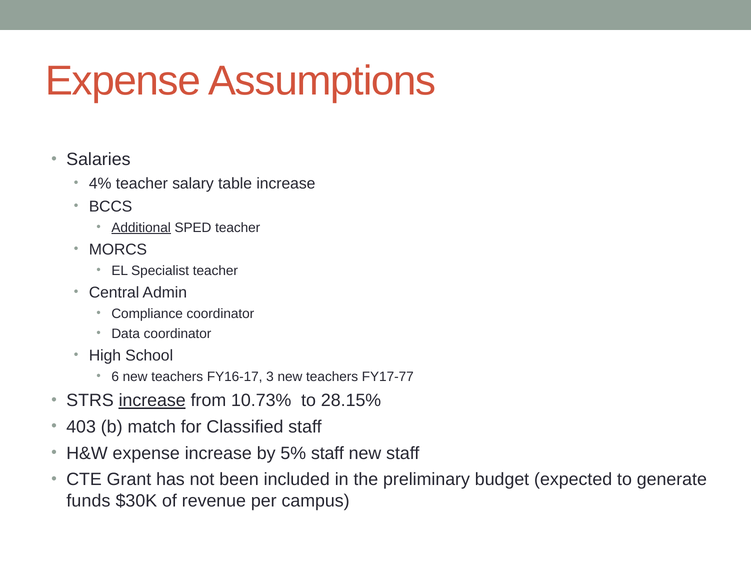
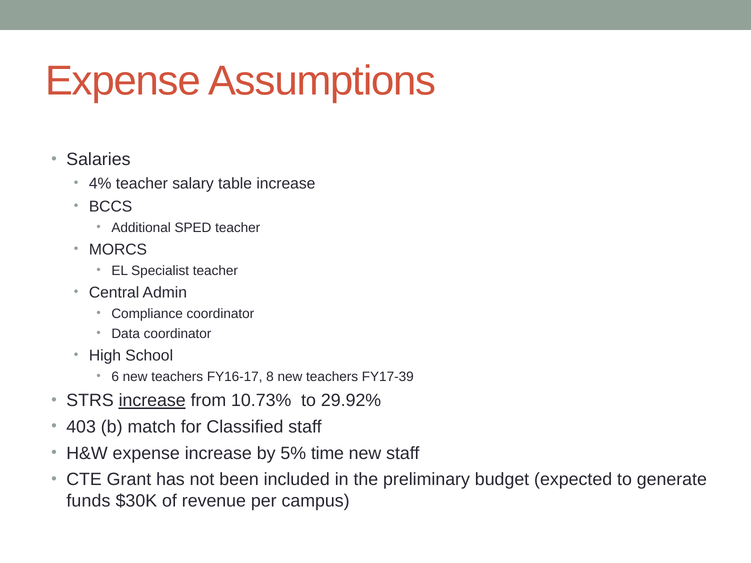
Additional underline: present -> none (141, 228)
3: 3 -> 8 (270, 377)
FY17-77: FY17-77 -> FY17-39 (388, 377)
28.15%: 28.15% -> 29.92% (351, 401)
5% staff: staff -> time (327, 453)
